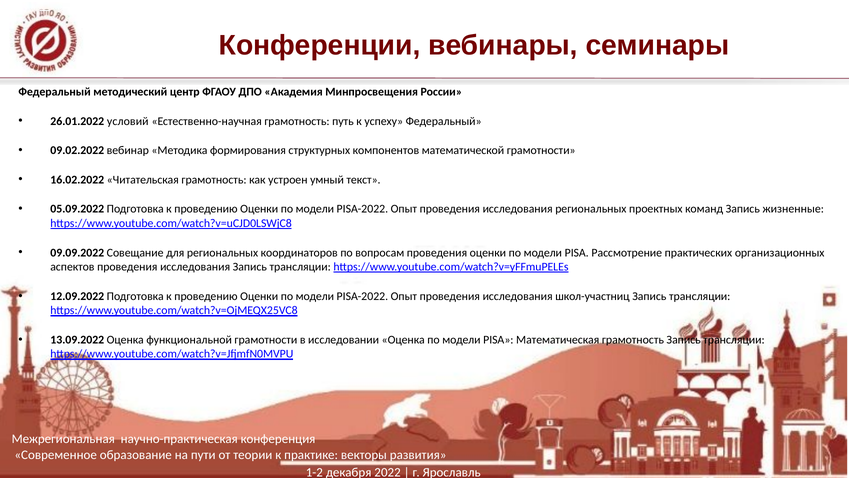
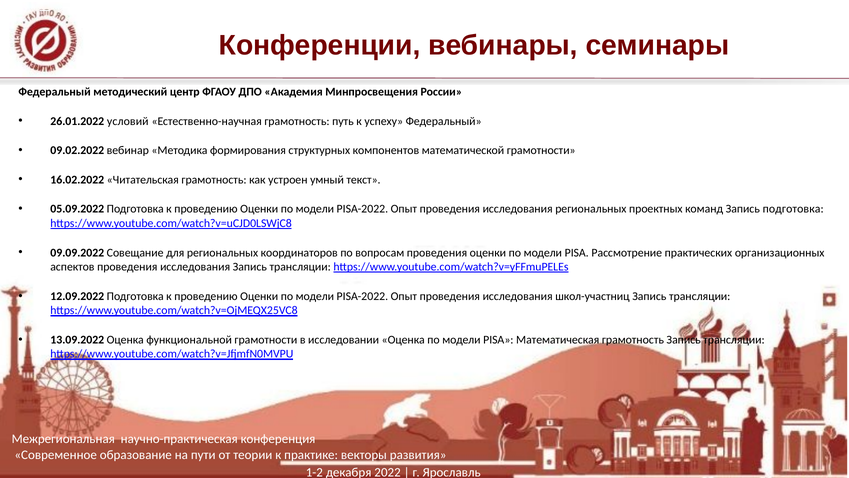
Запись жизненные: жизненные -> подготовка (793, 209)
